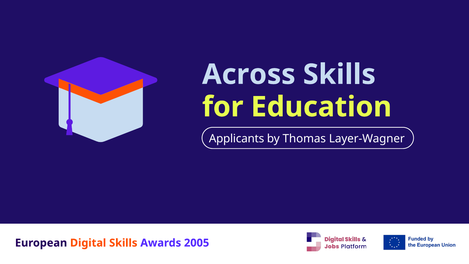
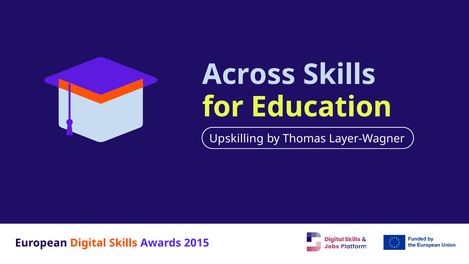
Applicants: Applicants -> Upskilling (236, 139)
2005: 2005 -> 2015 (197, 243)
